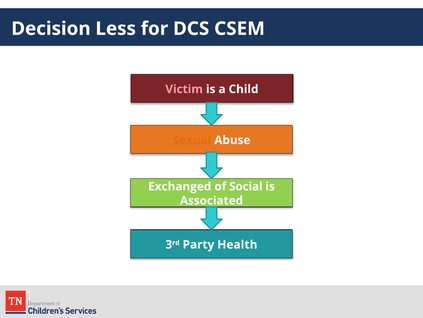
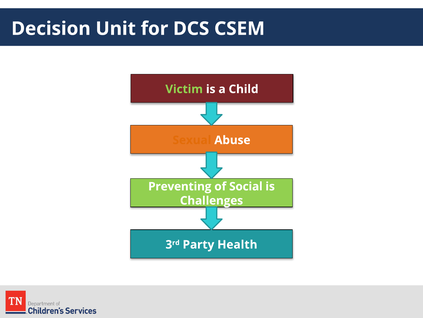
Less: Less -> Unit (116, 29)
Victim colour: pink -> light green (184, 89)
Exchanged: Exchanged -> Preventing (180, 186)
Associated: Associated -> Challenges (211, 200)
